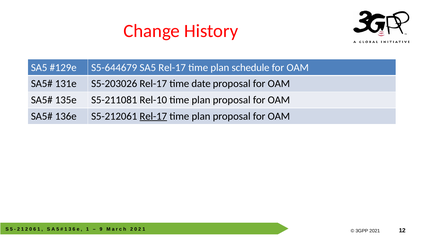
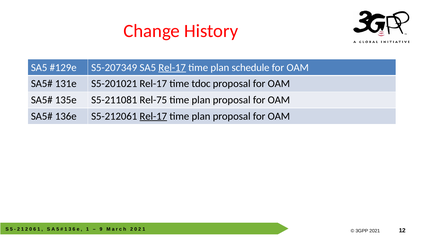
S5-644679: S5-644679 -> S5-207349 (114, 68)
Rel-17 underline: none -> present (172, 68)
S5-203026: S5-203026 -> S5-201021 (114, 84)
date: date -> tdoc (201, 84)
Rel-10: Rel-10 -> Rel-75 (153, 100)
